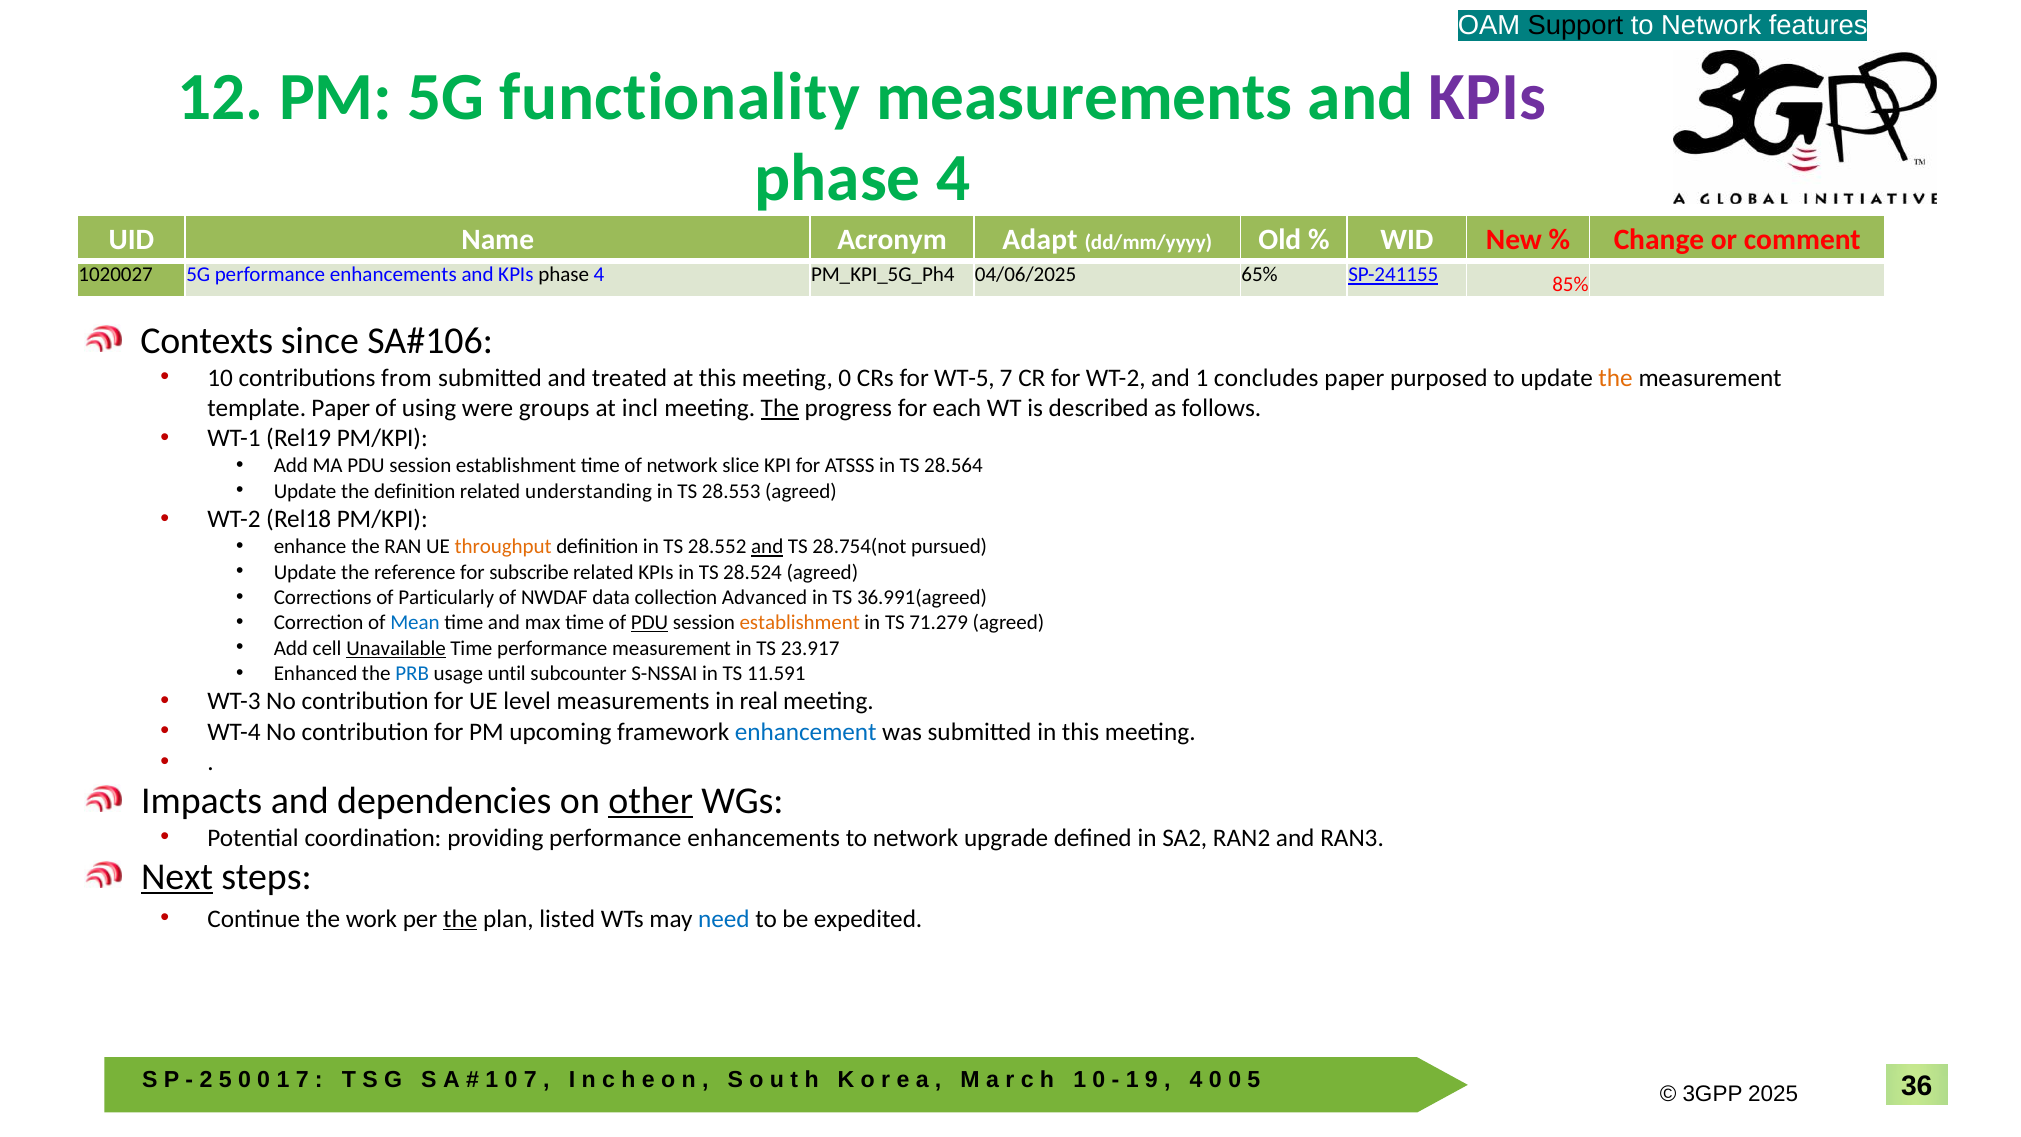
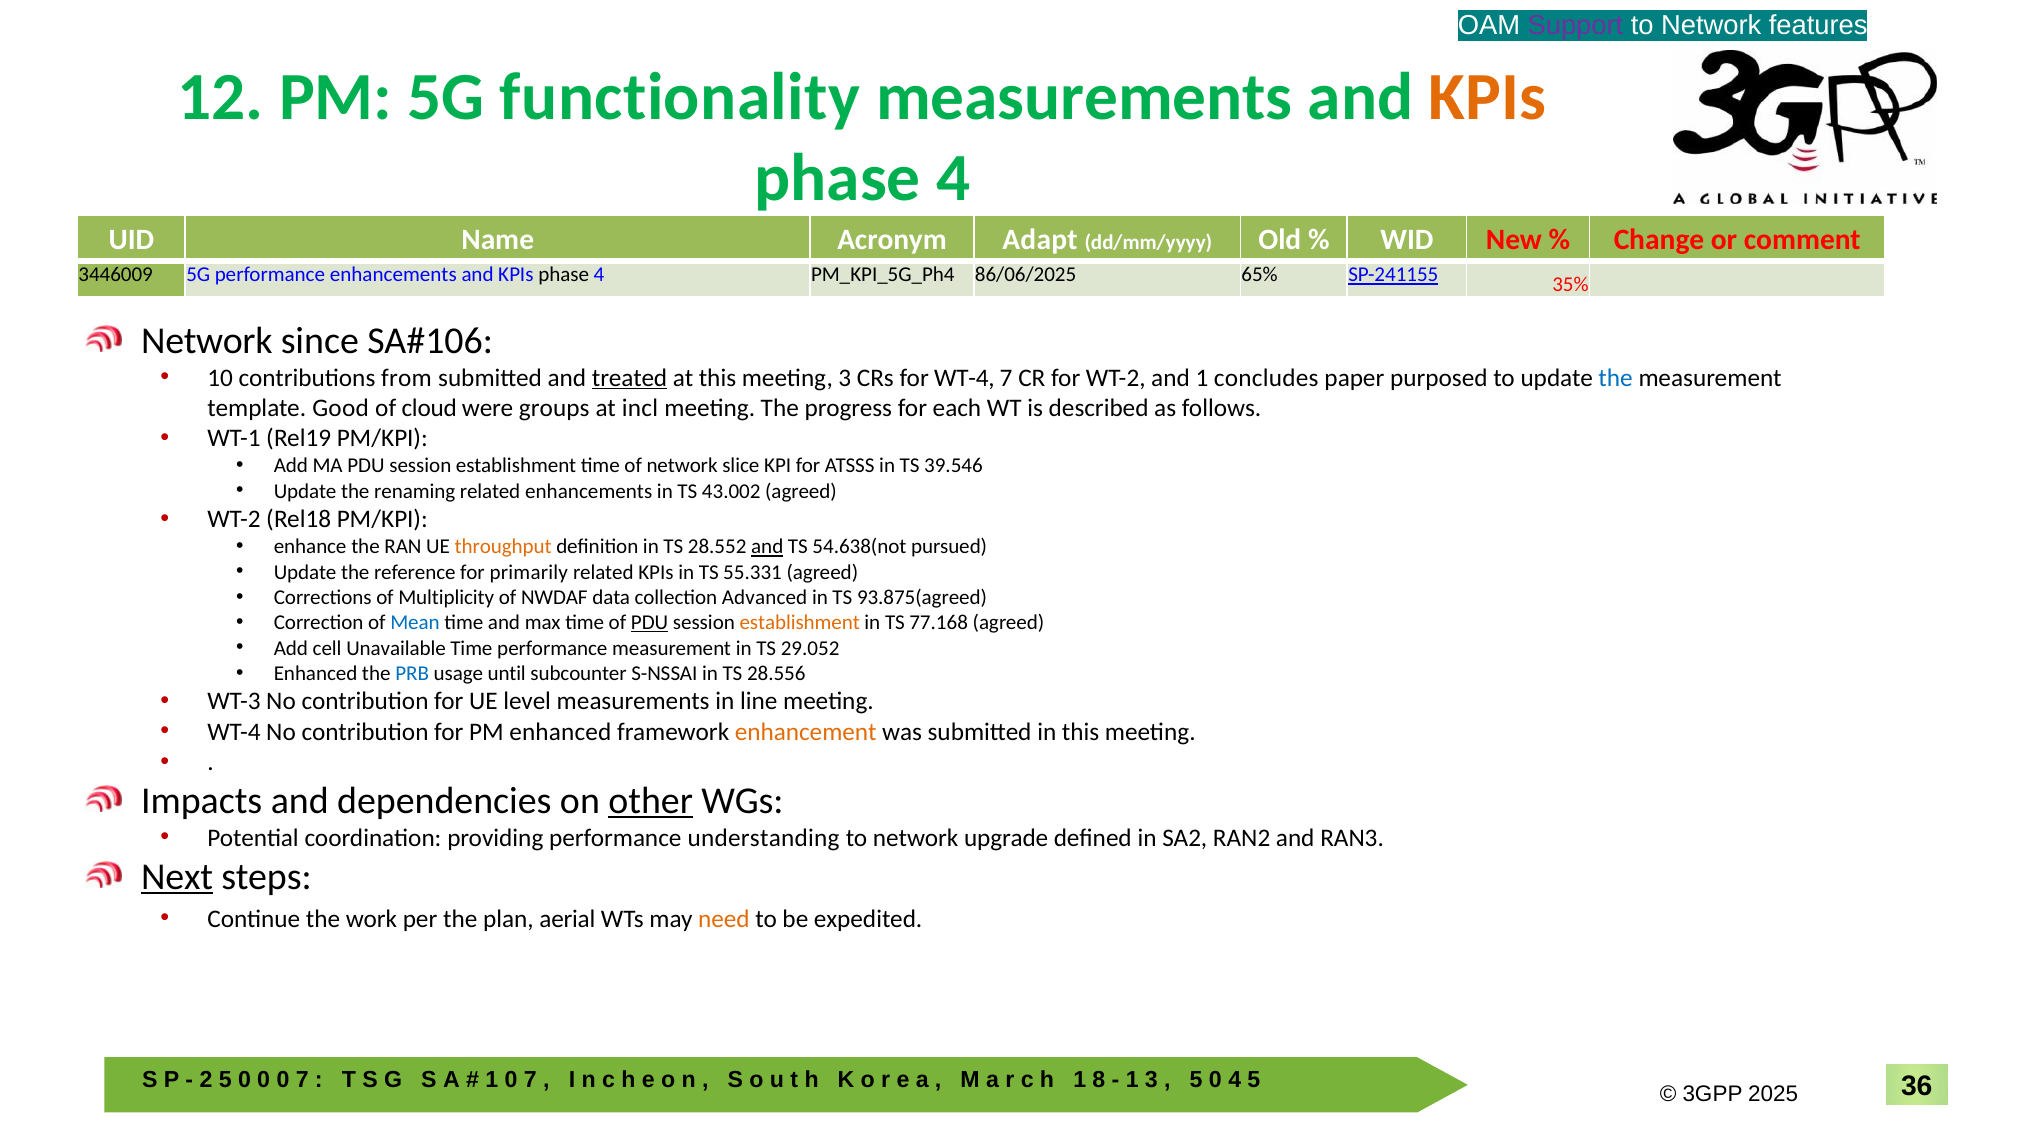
Support colour: black -> purple (1575, 26)
KPIs colour: purple -> orange (1487, 97)
1020027: 1020027 -> 3446009 (116, 275)
04/06/2025: 04/06/2025 -> 86/06/2025 (1026, 275)
85%: 85% -> 35% (1570, 285)
Contexts: Contexts -> Network (207, 341)
treated underline: none -> present (630, 378)
meeting 0: 0 -> 3 (845, 378)
for WT-5: WT-5 -> WT-4 (964, 378)
the colour: orange -> blue (1616, 378)
template Paper: Paper -> Good (341, 408)
using: using -> cloud (429, 408)
The underline: present -> none (780, 408)
28.564: 28.564 -> 39.546 (953, 466)
the definition: definition -> renaming (415, 491)
related understanding: understanding -> enhancements (589, 491)
28.553: 28.553 -> 43.002 (731, 491)
28.754(not: 28.754(not -> 54.638(not (859, 547)
subscribe: subscribe -> primarily (529, 572)
28.524: 28.524 -> 55.331 (753, 572)
Particularly: Particularly -> Multiplicity (446, 597)
36.991(agreed: 36.991(agreed -> 93.875(agreed (922, 597)
71.279: 71.279 -> 77.168 (939, 623)
Unavailable underline: present -> none (396, 648)
23.917: 23.917 -> 29.052 (810, 648)
11.591: 11.591 -> 28.556 (776, 673)
real: real -> line (759, 701)
PM upcoming: upcoming -> enhanced (560, 732)
enhancement colour: blue -> orange (806, 732)
providing performance enhancements: enhancements -> understanding (764, 838)
the underline: present -> none (460, 919)
listed: listed -> aerial (567, 919)
need colour: blue -> orange (724, 919)
1: 1 -> 0 (283, 1080)
0: 0 -> 8 (1099, 1080)
1 9: 9 -> 3 (1151, 1080)
4: 4 -> 5 (1196, 1080)
0: 0 -> 4 (1235, 1080)
